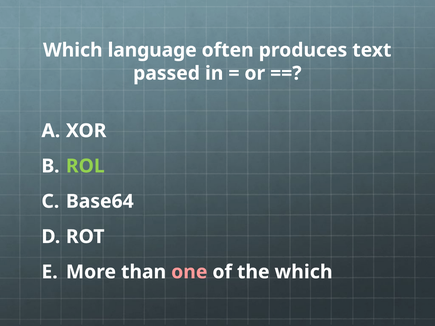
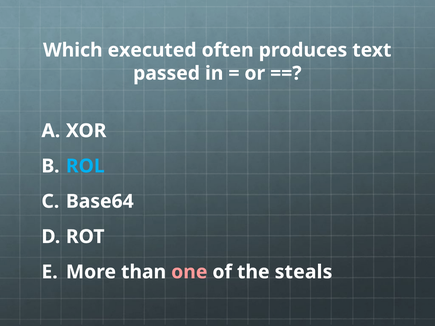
language: language -> executed (152, 50)
ROL colour: light green -> light blue (85, 166)
the which: which -> steals (304, 272)
